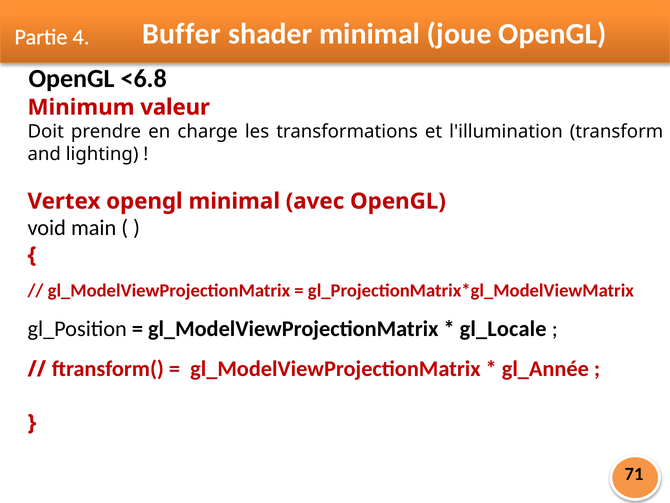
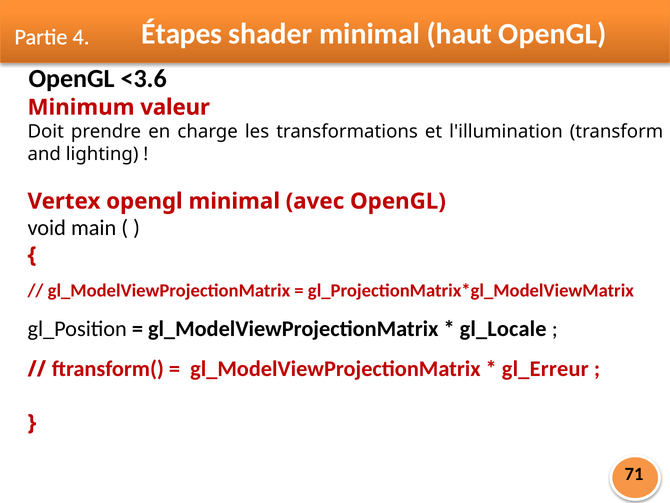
Buffer: Buffer -> Étapes (182, 34)
joue: joue -> haut (459, 34)
<6.8: <6.8 -> <3.6 (144, 78)
gl_Année: gl_Année -> gl_Erreur (545, 369)
